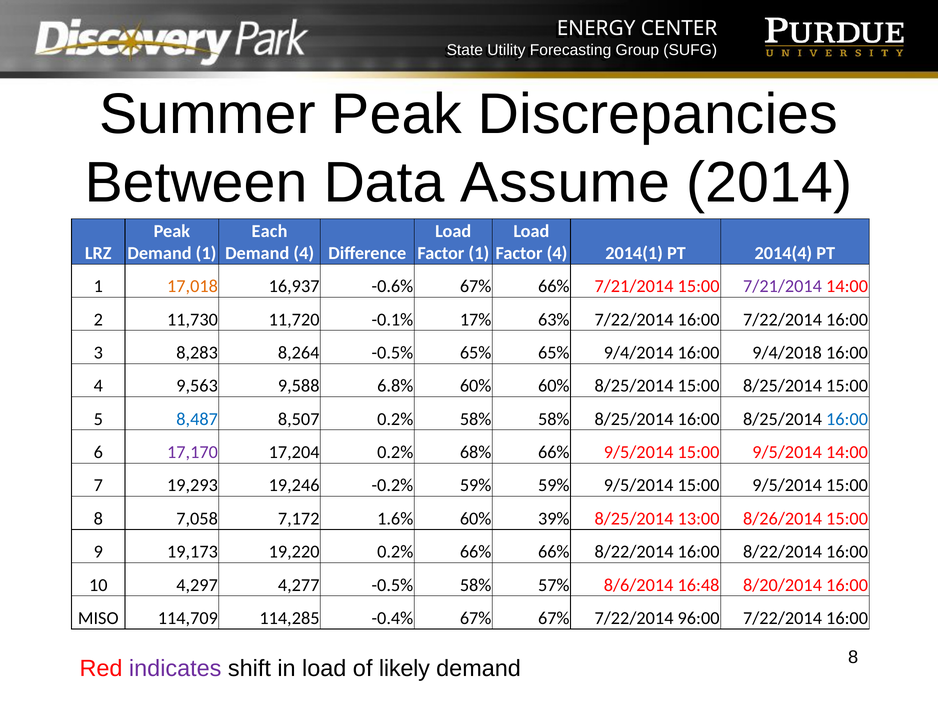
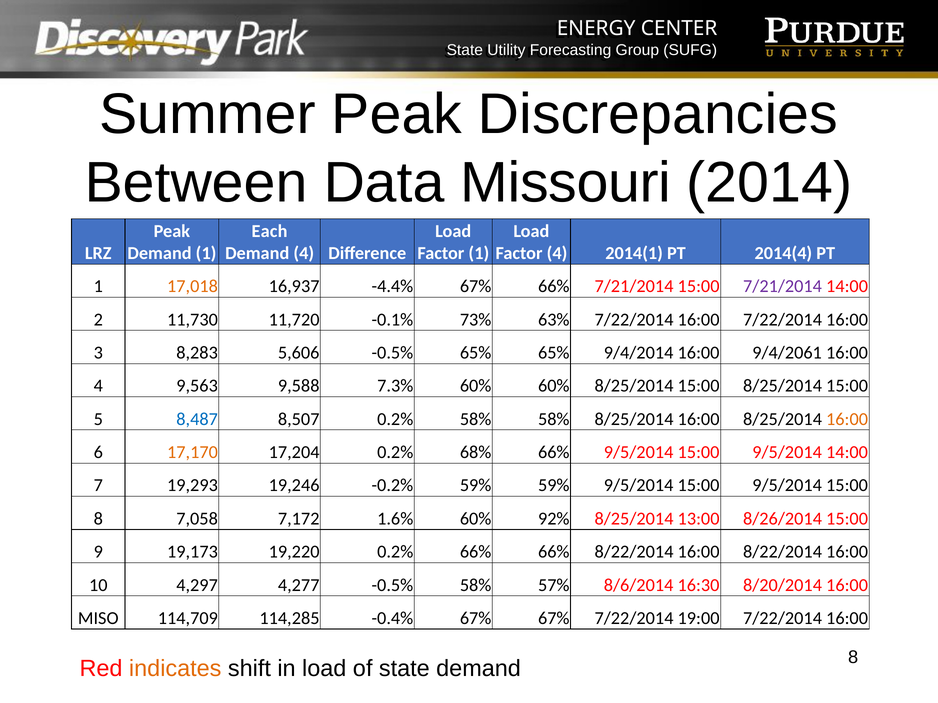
Assume: Assume -> Missouri (566, 183)
-0.6%: -0.6% -> -4.4% (392, 287)
17%: 17% -> 73% (476, 320)
8,264: 8,264 -> 5,606 (299, 353)
9/4/2018: 9/4/2018 -> 9/4/2061 (787, 353)
6.8%: 6.8% -> 7.3% (395, 386)
16:00 colour: blue -> orange (847, 419)
17,170 colour: purple -> orange (192, 453)
39%: 39% -> 92% (554, 519)
16:48: 16:48 -> 16:30 (698, 585)
96:00: 96:00 -> 19:00 (699, 619)
indicates colour: purple -> orange (175, 669)
of likely: likely -> state (404, 669)
